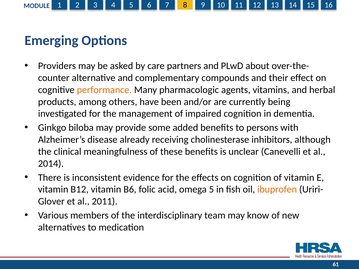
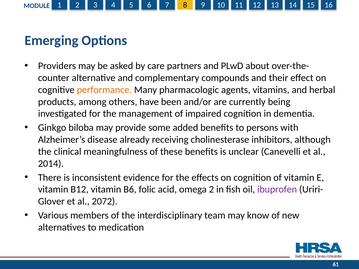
omega 5: 5 -> 2 (211, 190)
ibuprofen colour: orange -> purple (277, 190)
2011: 2011 -> 2072 (105, 202)
